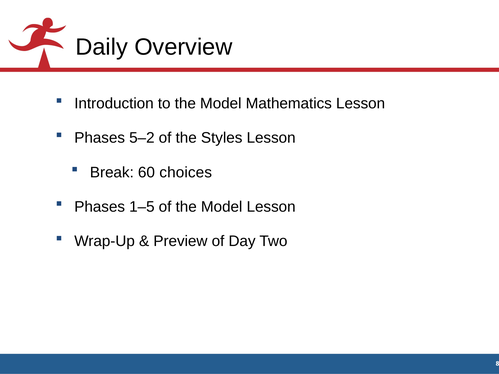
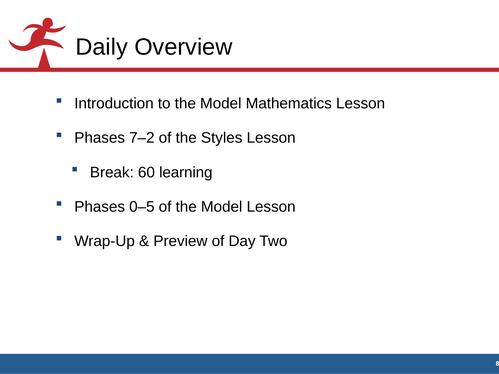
5–2: 5–2 -> 7–2 (142, 138)
choices: choices -> learning (186, 172)
1–5: 1–5 -> 0–5 (142, 207)
